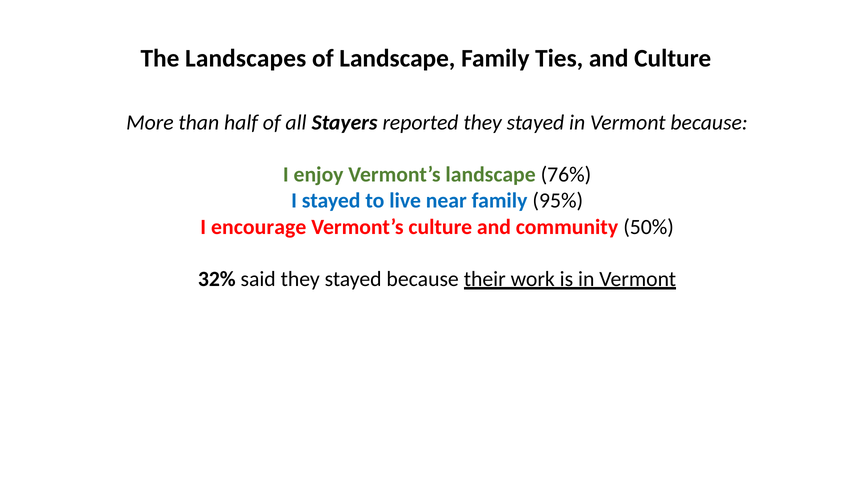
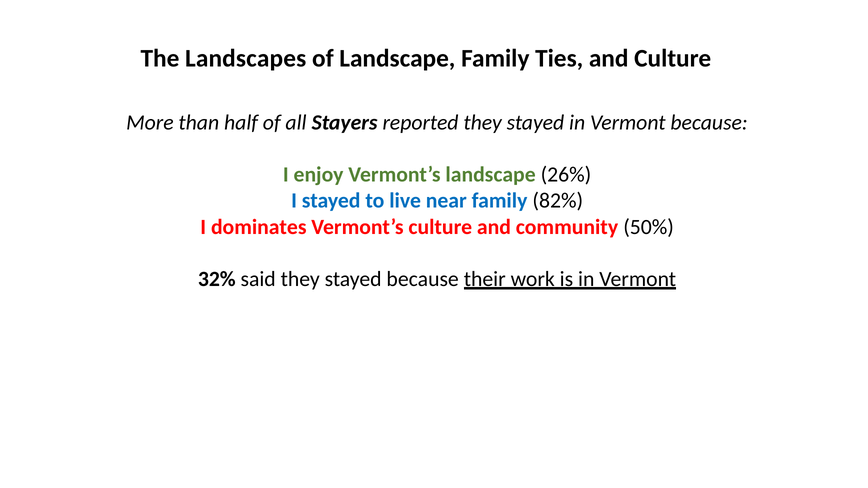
76%: 76% -> 26% (566, 175)
95%: 95% -> 82% (558, 201)
encourage: encourage -> dominates (259, 227)
